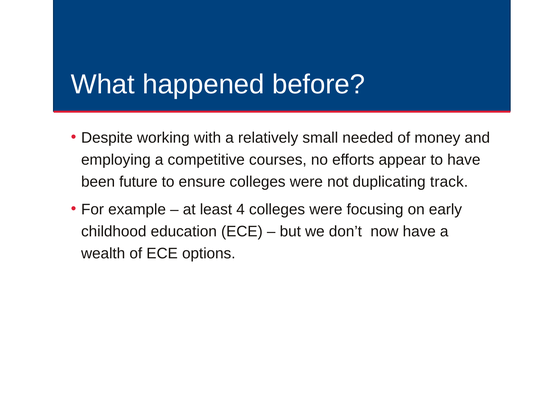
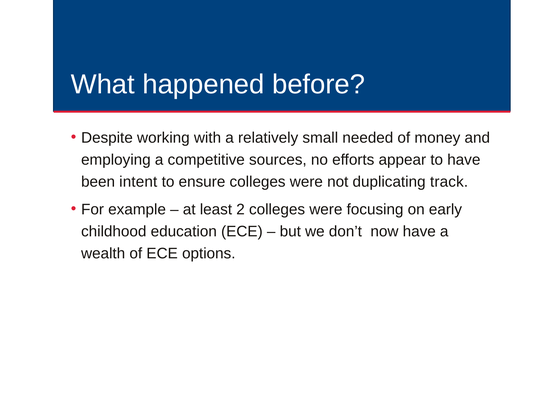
courses: courses -> sources (278, 160)
future: future -> intent (138, 182)
4: 4 -> 2 (241, 209)
